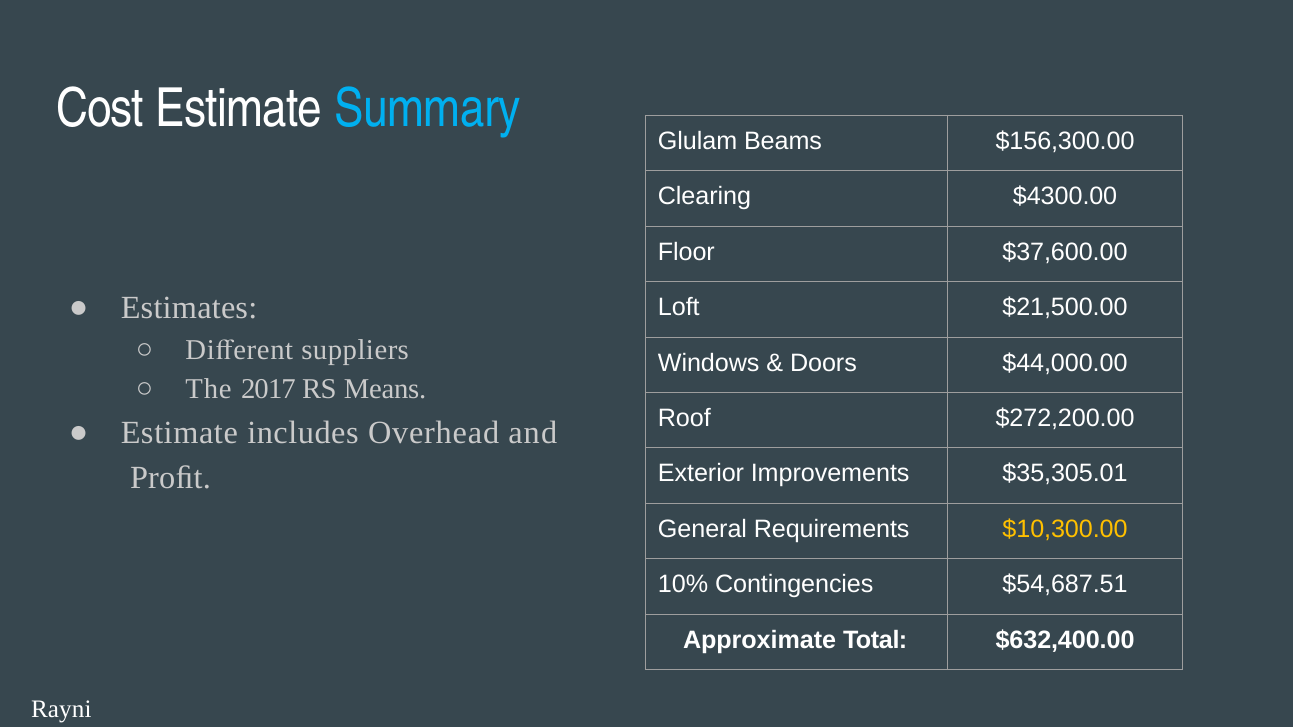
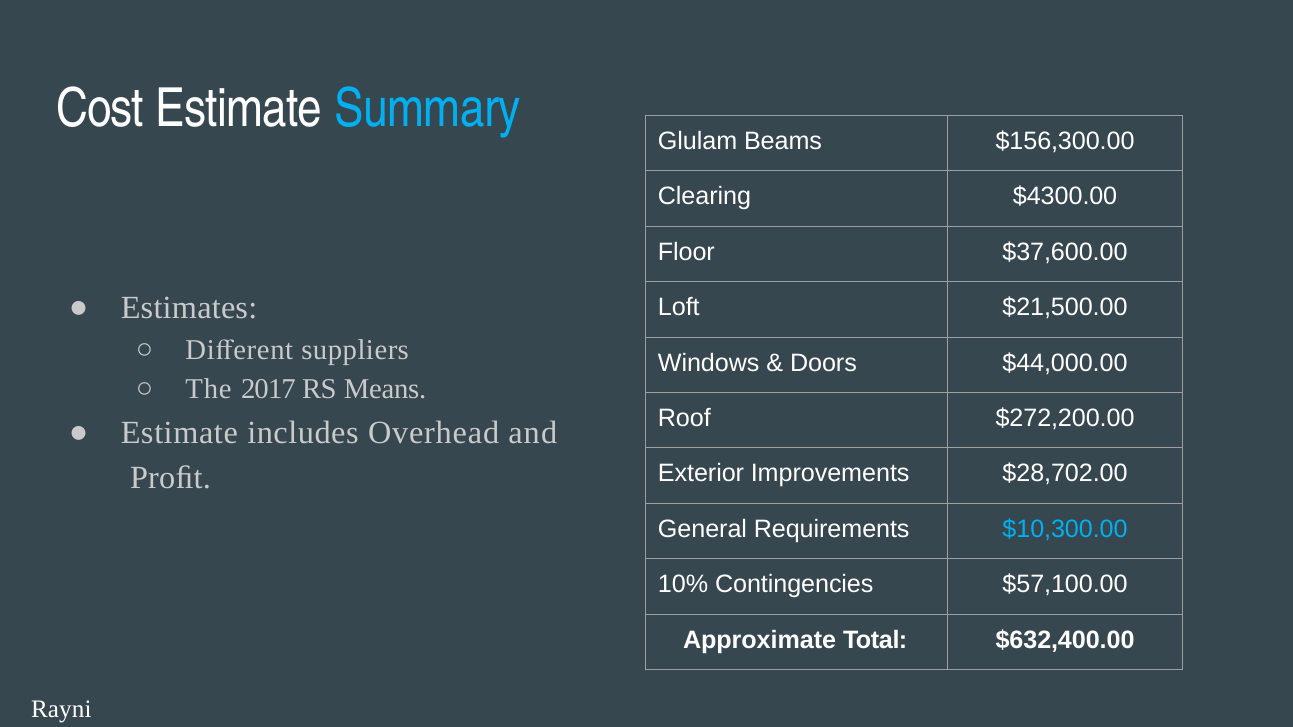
$35,305.01: $35,305.01 -> $28,702.00 (1065, 474)
$10,300.00 colour: yellow -> light blue (1065, 529)
$54,687.51: $54,687.51 -> $57,100.00 (1065, 585)
